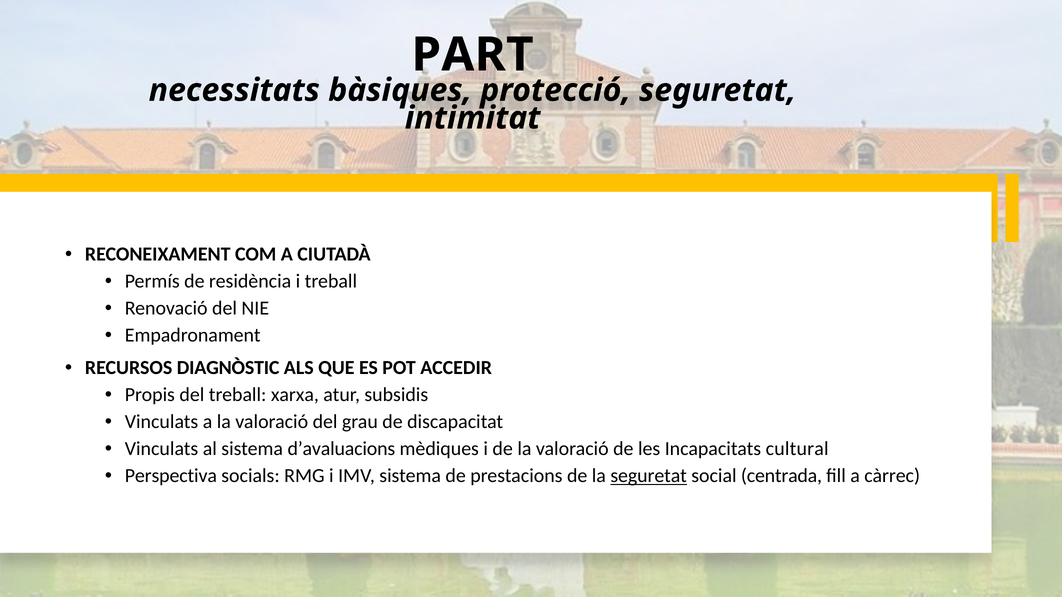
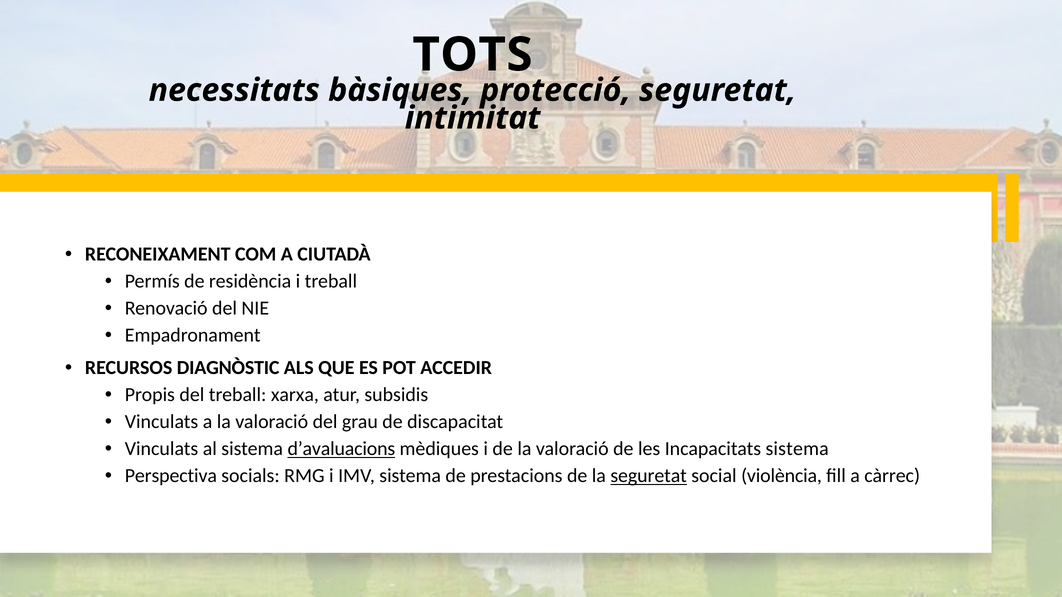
PART: PART -> TOTS (472, 55)
d’avaluacions underline: none -> present (341, 449)
Incapacitats cultural: cultural -> sistema (797, 449)
centrada: centrada -> violència (781, 476)
